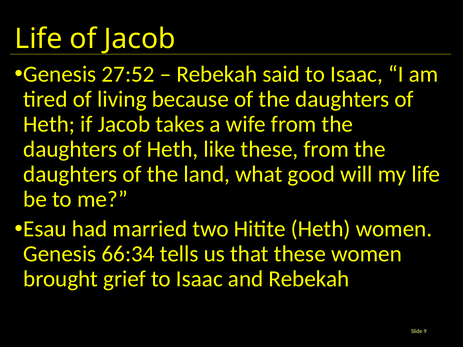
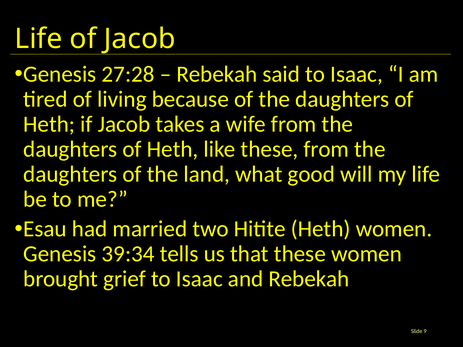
27:52: 27:52 -> 27:28 (128, 74)
66:34: 66:34 -> 39:34 (128, 254)
